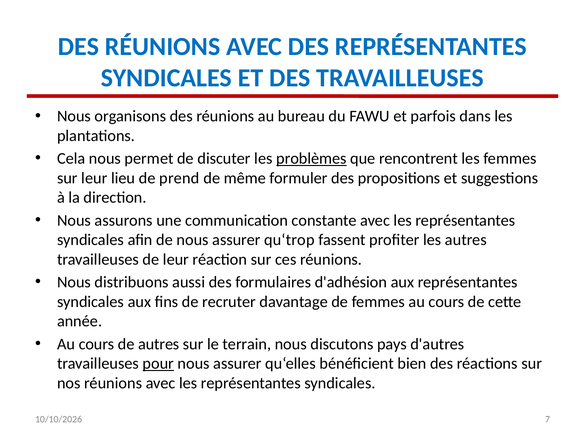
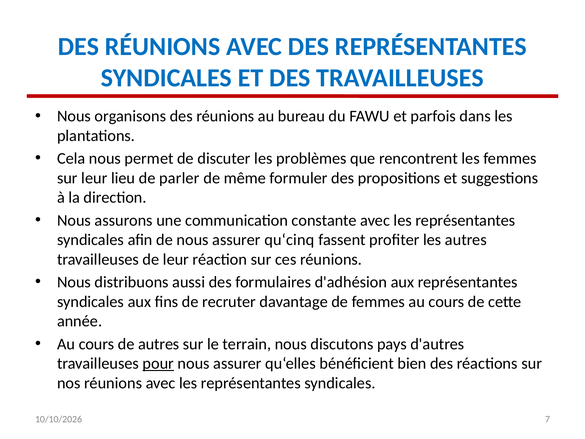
problèmes underline: present -> none (311, 158)
prend: prend -> parler (179, 178)
qu‘trop: qu‘trop -> qu‘cinq (289, 240)
